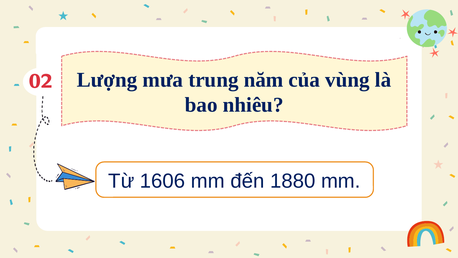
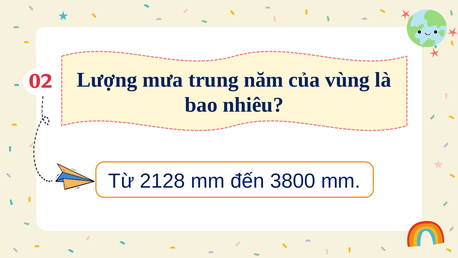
1606: 1606 -> 2128 (163, 181)
1880: 1880 -> 3800 (293, 181)
